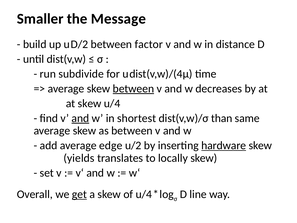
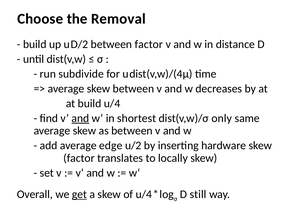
Smaller: Smaller -> Choose (40, 19)
Message: Message -> Removal (118, 19)
between underline: present -> none (133, 89)
at skew: skew -> build (90, 103)
than: than -> only (222, 118)
hardware underline: present -> none (224, 145)
yields: yields -> factor (79, 158)
line: line -> still (198, 194)
